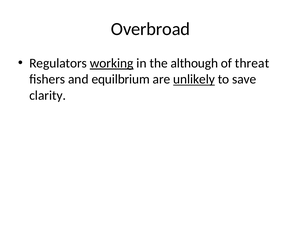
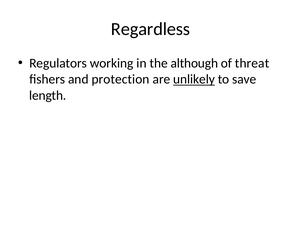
Overbroad: Overbroad -> Regardless (151, 29)
working underline: present -> none (112, 63)
equilbrium: equilbrium -> protection (121, 79)
clarity: clarity -> length (48, 95)
